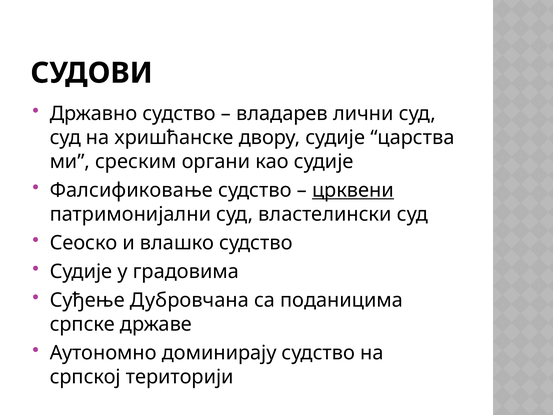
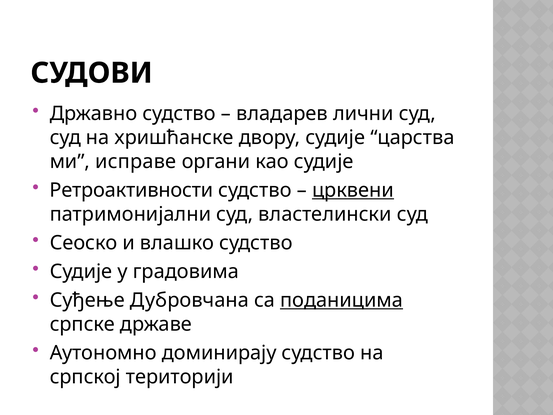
среским: среским -> исправе (136, 162)
Фалсификовање: Фалсификовање -> Ретроактивности (131, 190)
поданицима underline: none -> present (342, 300)
